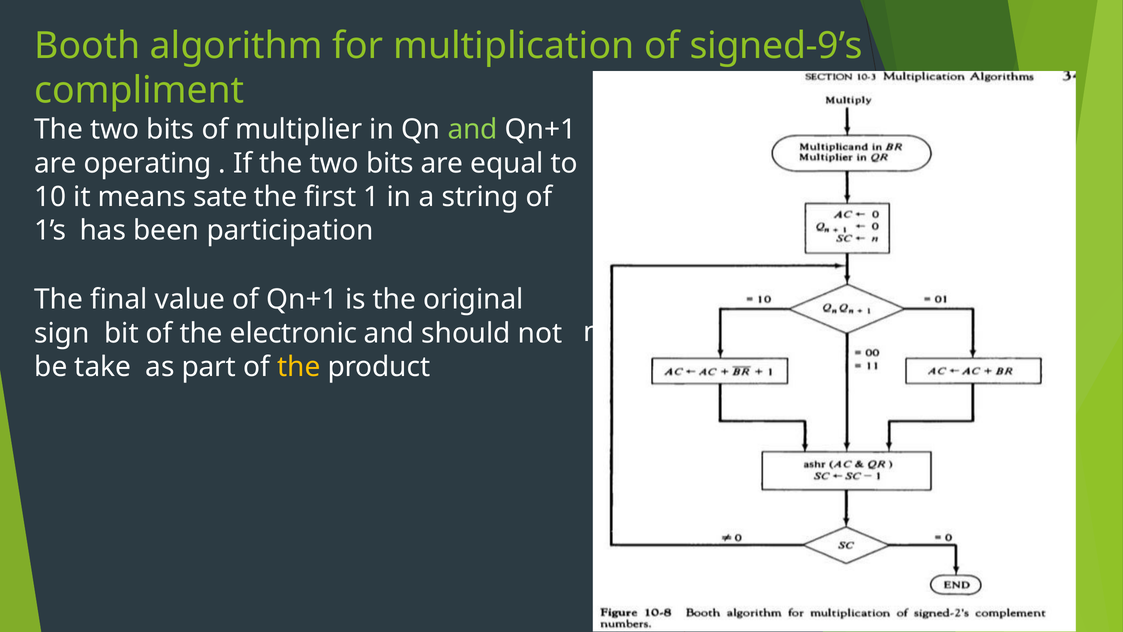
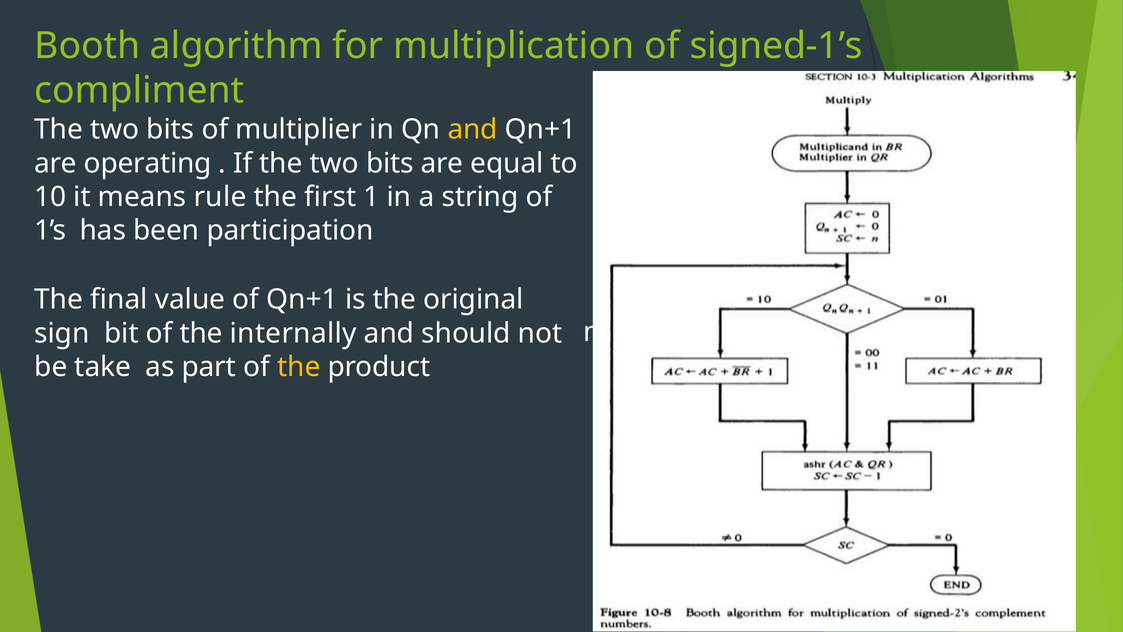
signed-9’s: signed-9’s -> signed-1’s (776, 46)
and colour: light green -> yellow (473, 130)
sate: sate -> rule (220, 197)
electronic: electronic -> internally (293, 333)
